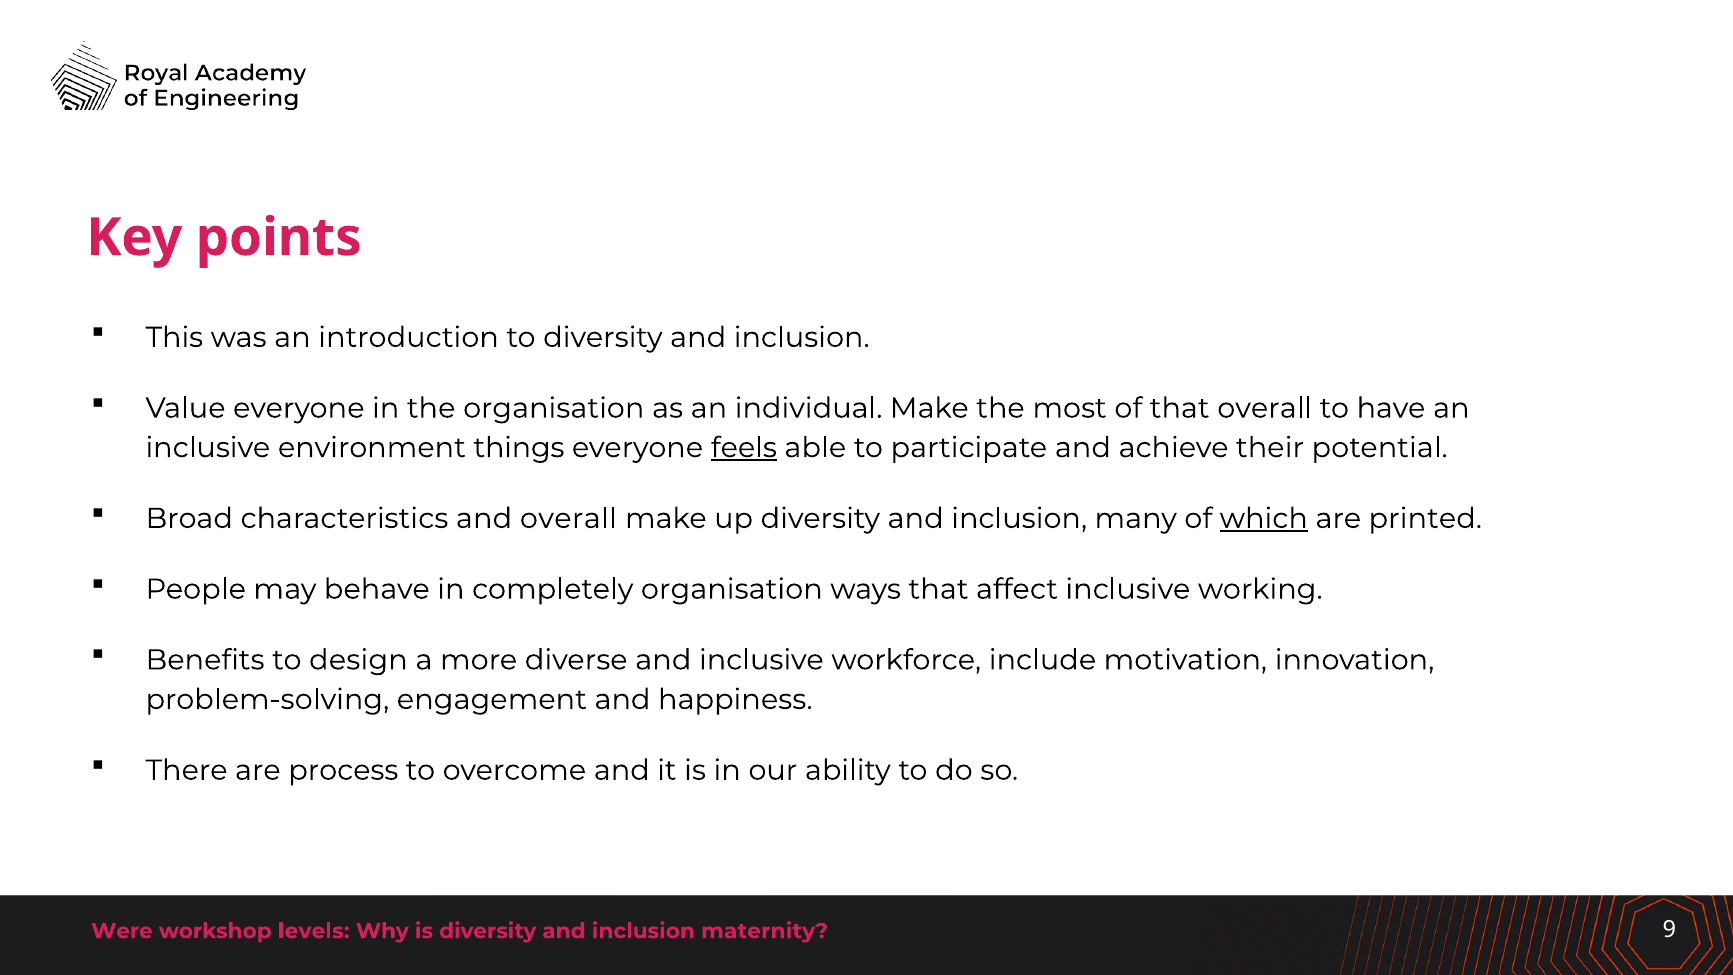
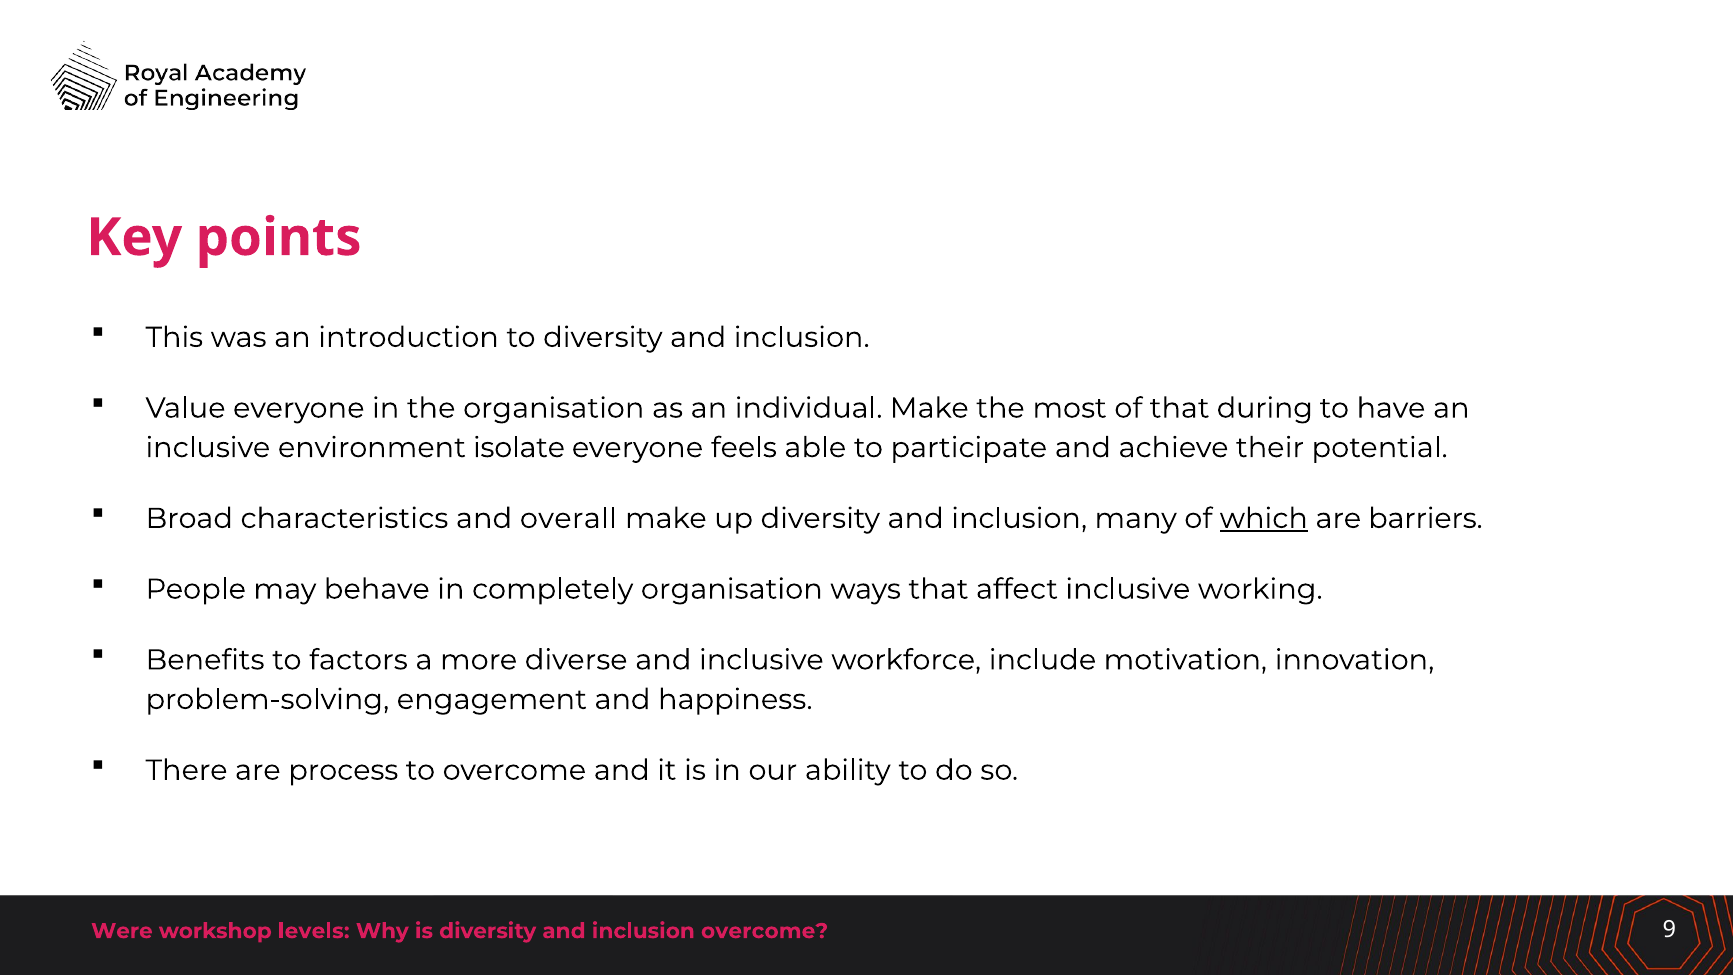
that overall: overall -> during (1265, 408)
things: things -> isolate (519, 448)
feels underline: present -> none (744, 448)
printed: printed -> barriers (1425, 518)
design: design -> factors (358, 660)
inclusion maternity: maternity -> overcome (765, 931)
